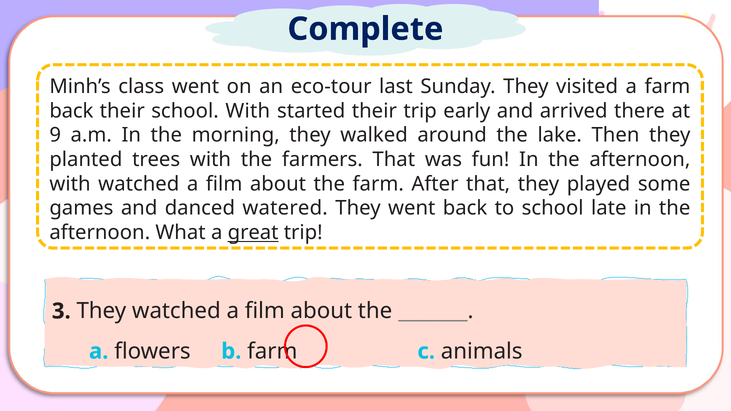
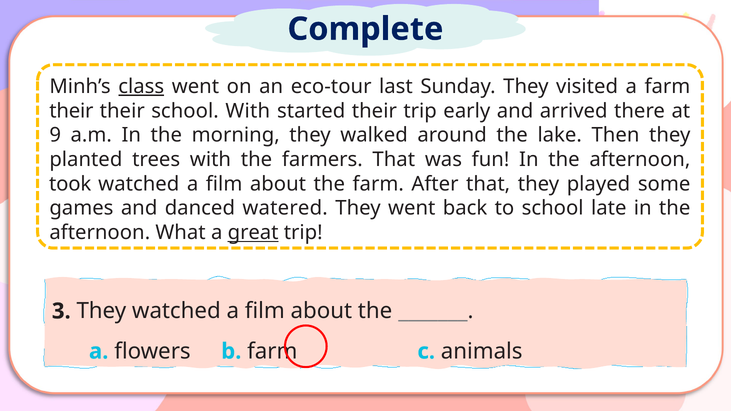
class underline: none -> present (141, 87)
back: back -> their (71, 111)
with: with -> took (70, 184)
